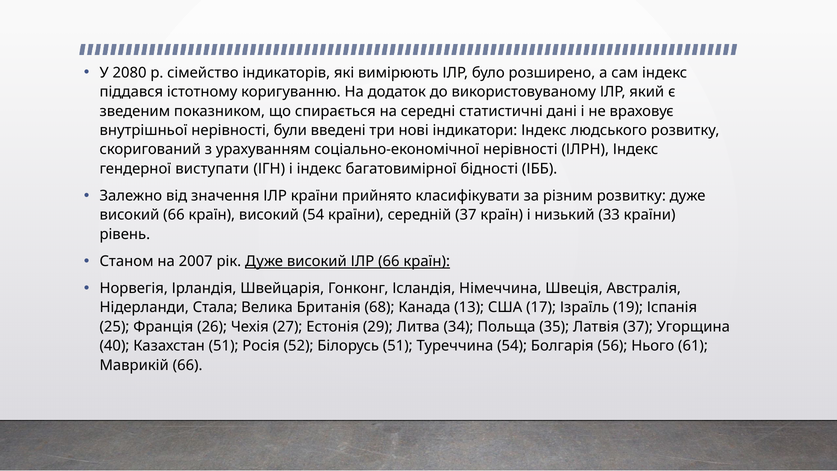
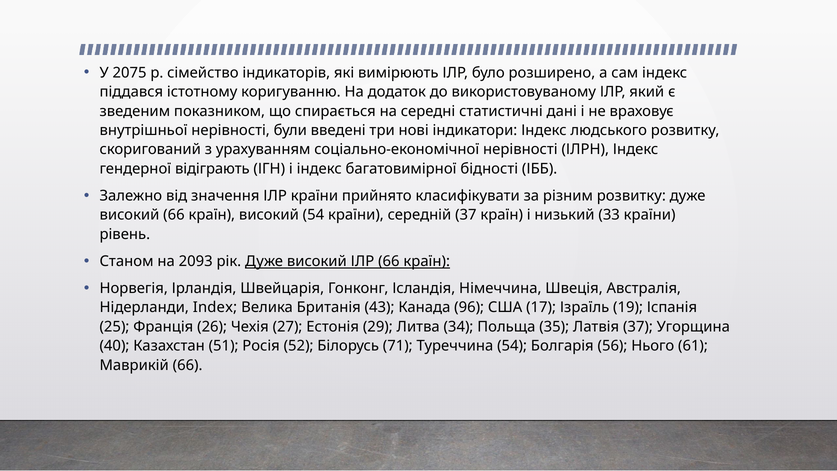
2080: 2080 -> 2075 (130, 73)
виступати: виступати -> відіграють (212, 169)
2007: 2007 -> 2093 (196, 261)
Стала: Стала -> Index (215, 307)
68: 68 -> 43 (380, 307)
13: 13 -> 96 (469, 307)
Білорусь 51: 51 -> 71 (398, 346)
